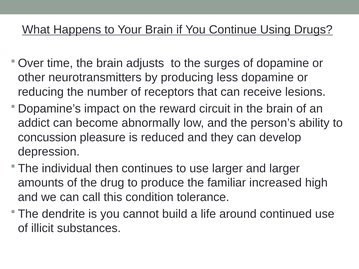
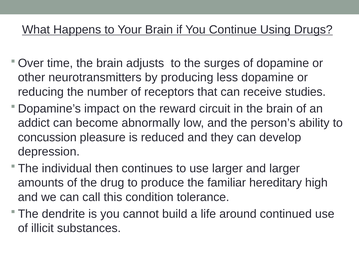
lesions: lesions -> studies (305, 92)
increased: increased -> hereditary (276, 183)
